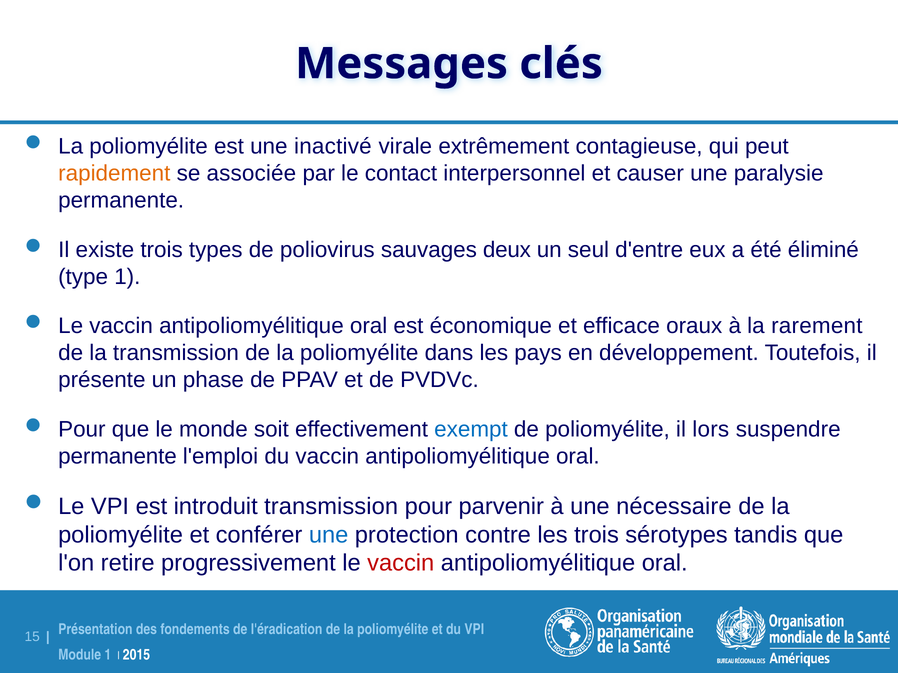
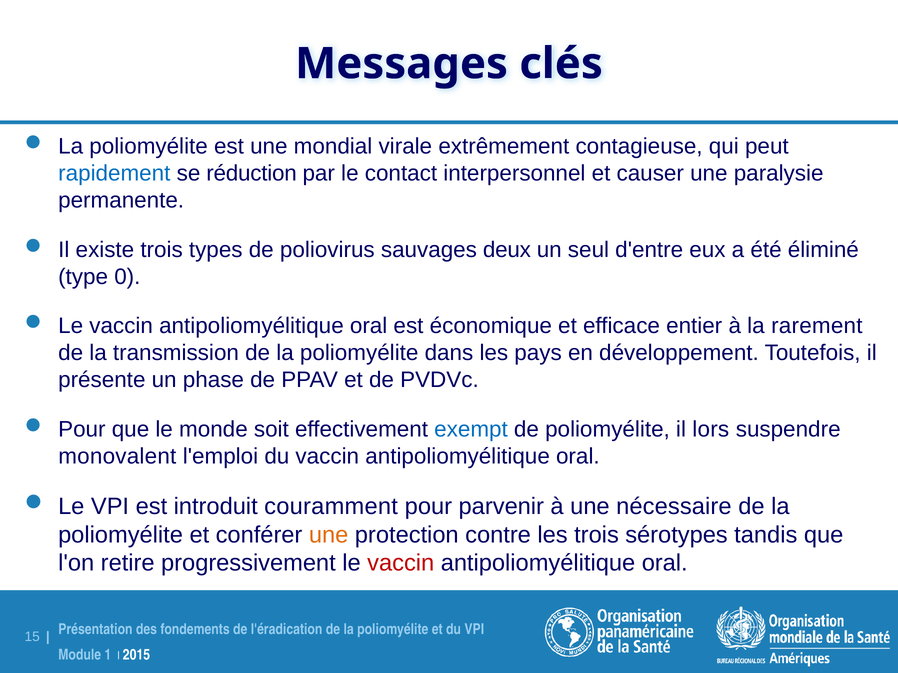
inactivé: inactivé -> mondial (333, 147)
rapidement colour: orange -> blue (114, 174)
associée: associée -> réduction (252, 174)
type 1: 1 -> 0 (127, 277)
oraux: oraux -> entier (694, 326)
permanente: permanente -> monovalent (117, 457)
introduit transmission: transmission -> couramment (331, 507)
une colour: blue -> orange (329, 535)
